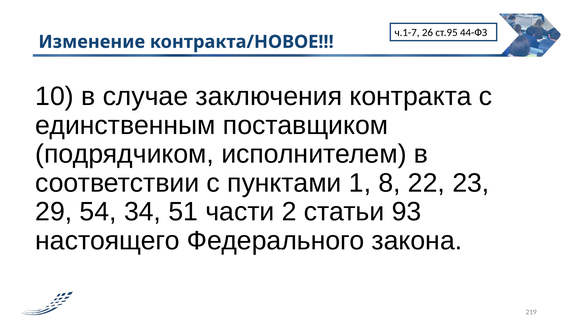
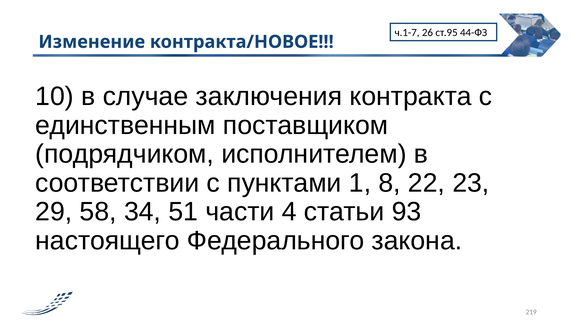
54: 54 -> 58 (98, 212)
2: 2 -> 4 (289, 212)
